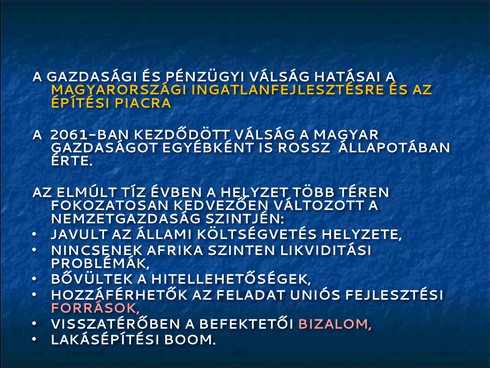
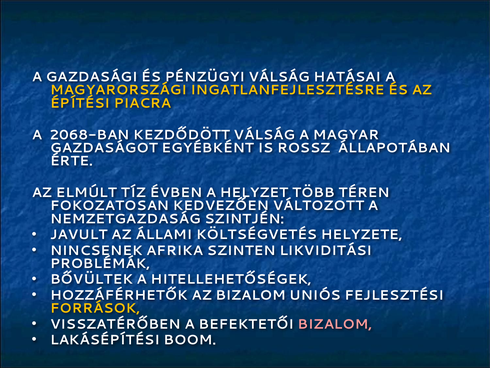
2061-BAN: 2061-BAN -> 2068-BAN (89, 135)
AZ FELADAT: FELADAT -> BIZALOM (251, 295)
FORRÁSOK colour: pink -> yellow (95, 308)
